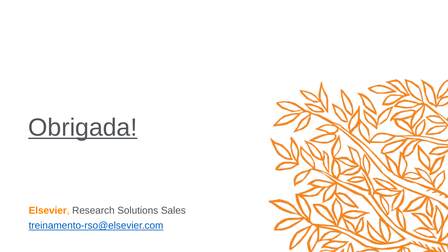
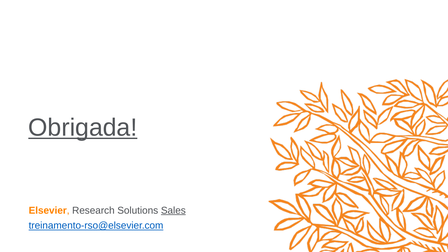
Sales underline: none -> present (173, 210)
